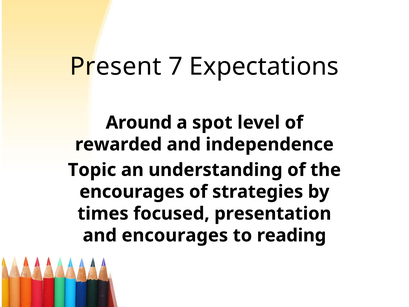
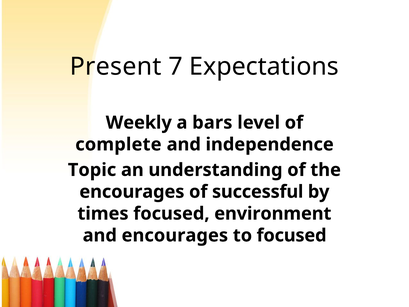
Around: Around -> Weekly (139, 123)
spot: spot -> bars (212, 123)
rewarded: rewarded -> complete (118, 144)
strategies: strategies -> successful (258, 192)
presentation: presentation -> environment (273, 213)
to reading: reading -> focused (292, 235)
